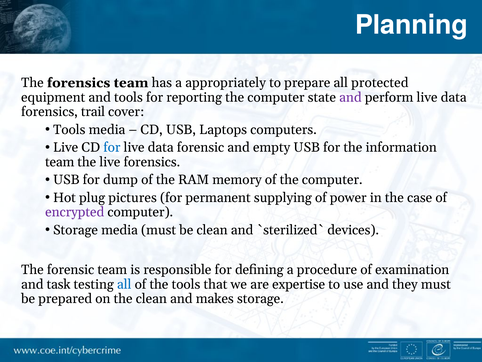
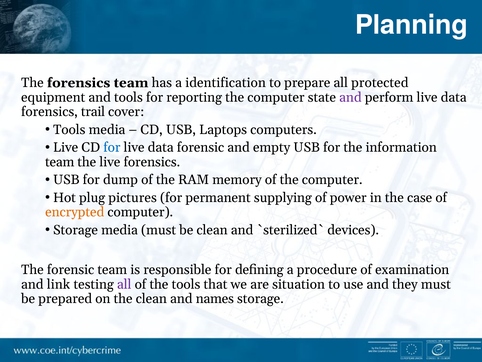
appropriately: appropriately -> identification (226, 83)
encrypted colour: purple -> orange (75, 212)
task: task -> link (58, 284)
all colour: blue -> purple (124, 284)
expertise: expertise -> situation (299, 284)
makes: makes -> names (215, 298)
